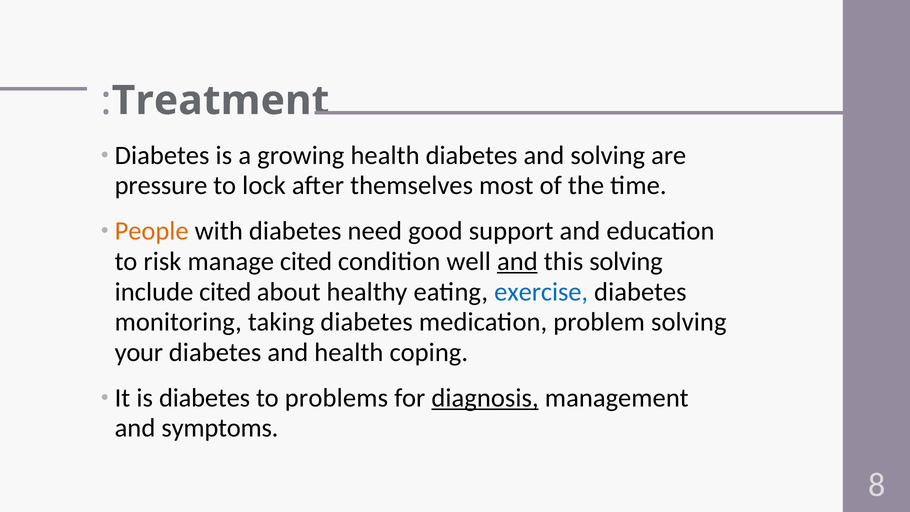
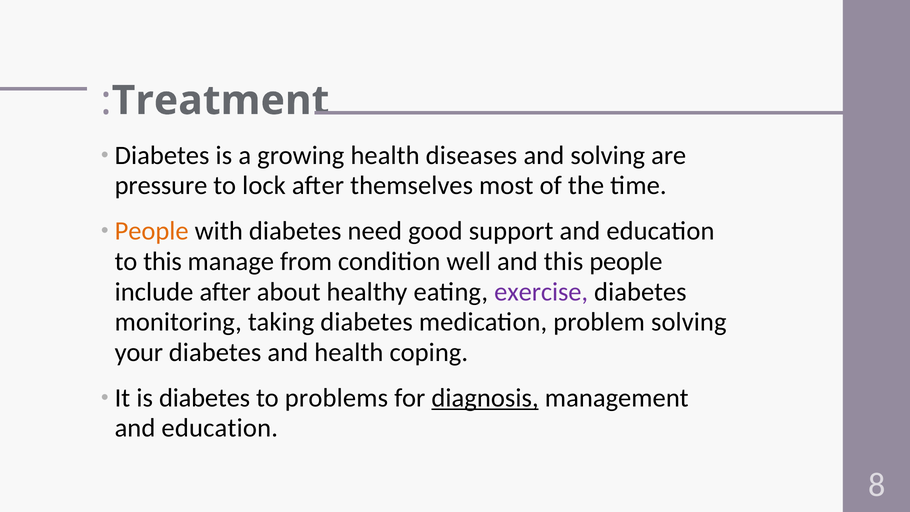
health diabetes: diabetes -> diseases (471, 155)
to risk: risk -> this (163, 261)
manage cited: cited -> from (306, 261)
and underline: present -> none (517, 261)
this solving: solving -> people (626, 261)
include cited: cited -> after (225, 292)
exercise colour: blue -> purple (541, 292)
symptoms: symptoms -> education (220, 428)
